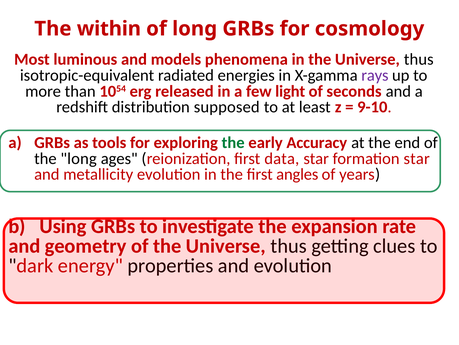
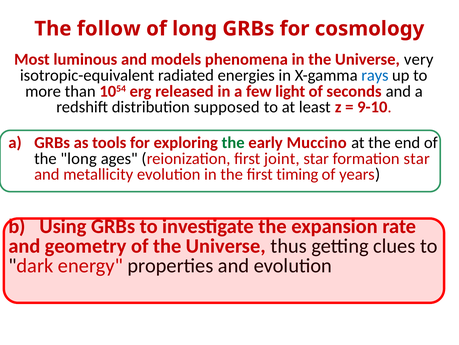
within: within -> follow (109, 29)
in the Universe thus: thus -> very (419, 59)
rays colour: purple -> blue (375, 75)
Accuracy: Accuracy -> Muccino (317, 142)
data: data -> joint (282, 158)
angles: angles -> timing (297, 174)
